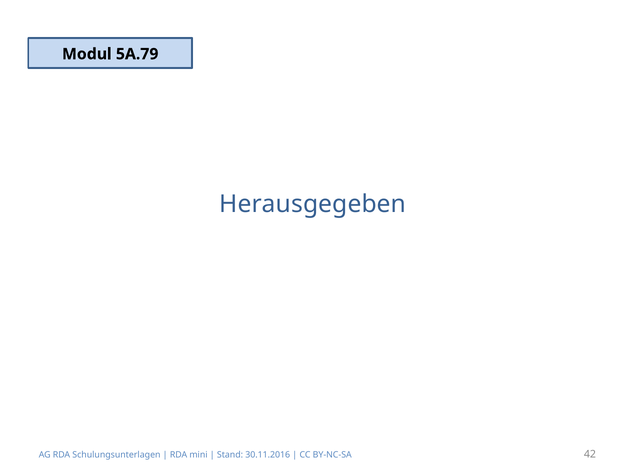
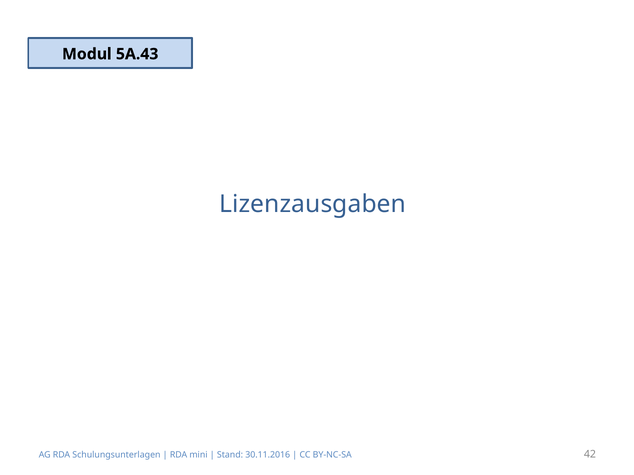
5A.79: 5A.79 -> 5A.43 (137, 54)
Herausgegeben: Herausgegeben -> Lizenzausgaben (313, 204)
